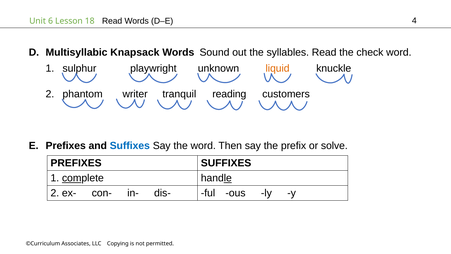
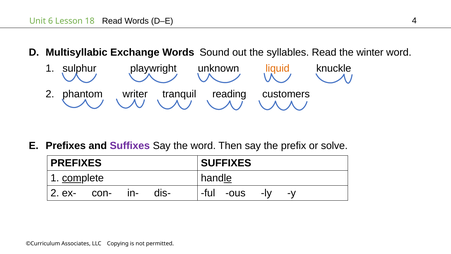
Knapsack: Knapsack -> Exchange (135, 52)
check: check -> winter (370, 52)
Suffixes colour: blue -> purple (130, 145)
